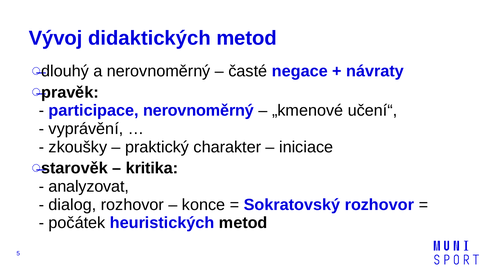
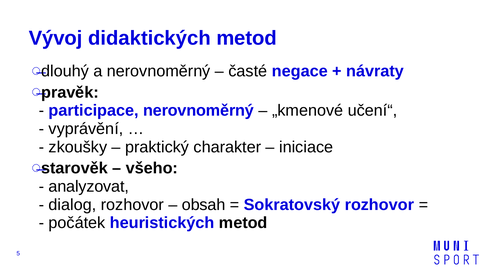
kritika: kritika -> všeho (152, 169)
konce: konce -> obsah (204, 205)
